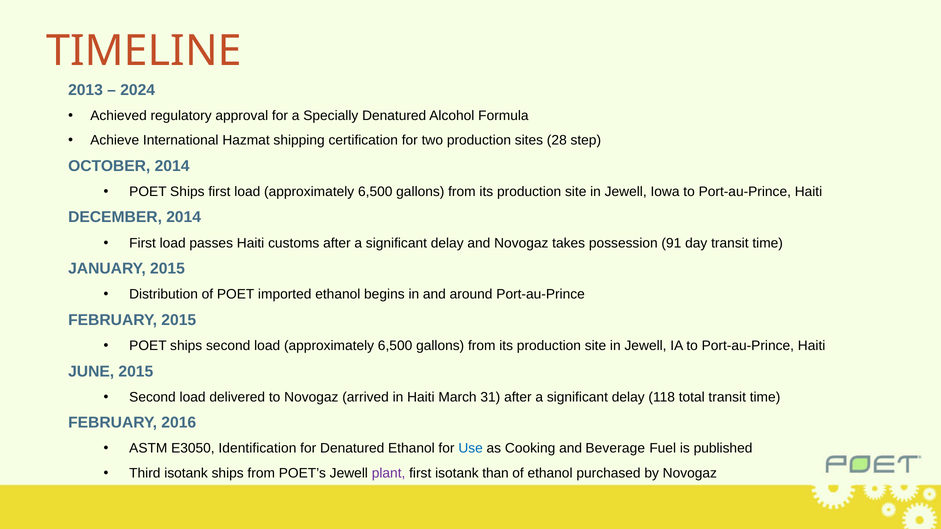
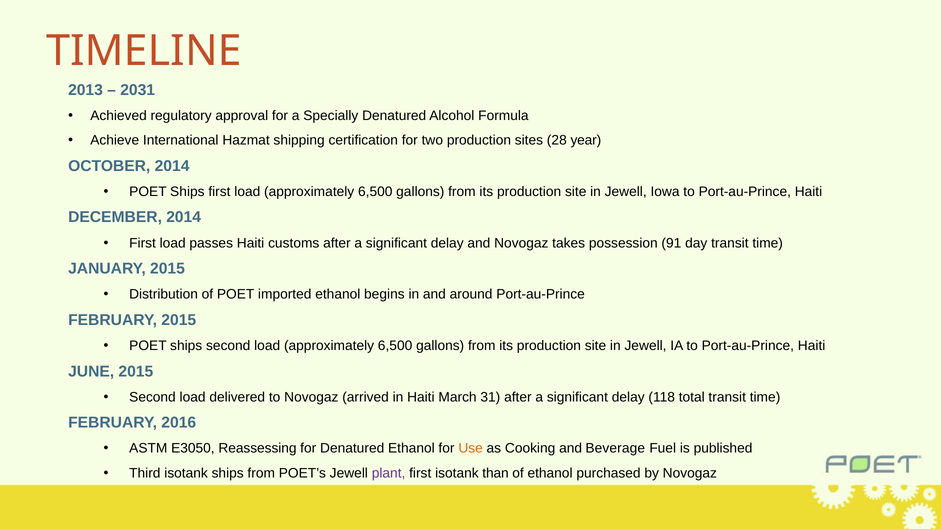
2024: 2024 -> 2031 (138, 90)
step: step -> year (586, 140)
Identification: Identification -> Reassessing (258, 449)
Use colour: blue -> orange (471, 449)
